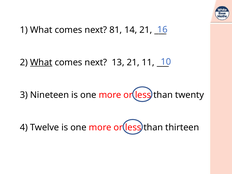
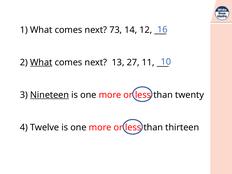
81: 81 -> 73 (116, 30)
14 21: 21 -> 12 (146, 30)
13 21: 21 -> 27 (133, 62)
Nineteen underline: none -> present (50, 95)
